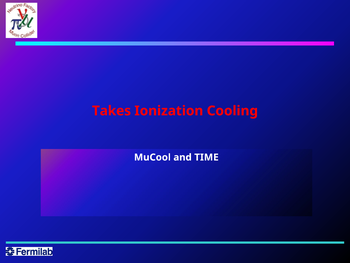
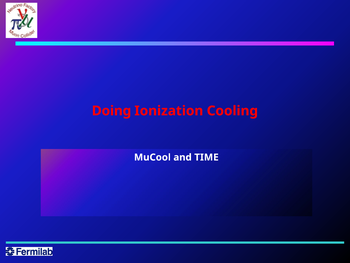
Takes: Takes -> Doing (112, 111)
